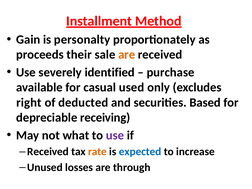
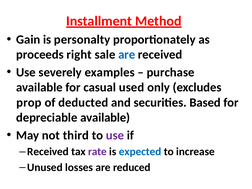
their: their -> right (79, 55)
are colour: orange -> blue (127, 55)
identified: identified -> examples (110, 72)
right: right -> prop (29, 103)
depreciable receiving: receiving -> available (105, 118)
what: what -> third (76, 135)
rate colour: orange -> purple (97, 152)
through: through -> reduced (132, 167)
